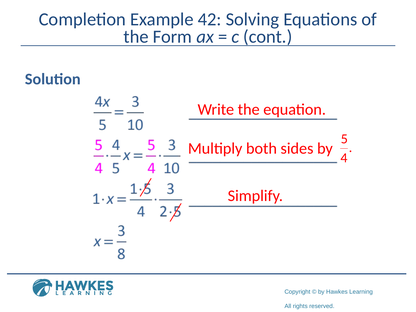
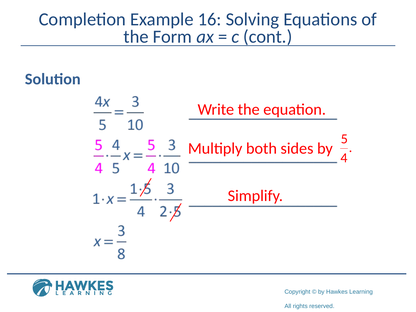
42: 42 -> 16 (210, 19)
